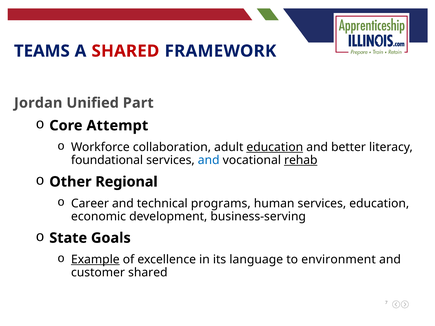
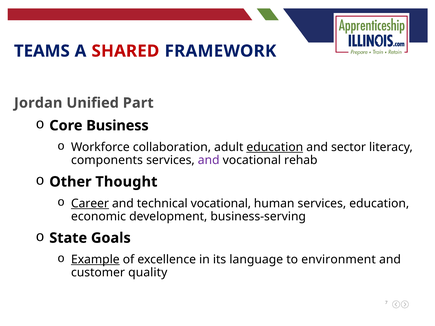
Attempt: Attempt -> Business (117, 126)
better: better -> sector (349, 147)
foundational: foundational -> components (107, 160)
and colour: blue -> purple (209, 160)
rehab underline: present -> none (301, 160)
Regional: Regional -> Thought (126, 182)
Career underline: none -> present (90, 204)
technical programs: programs -> vocational (221, 204)
customer shared: shared -> quality (148, 273)
